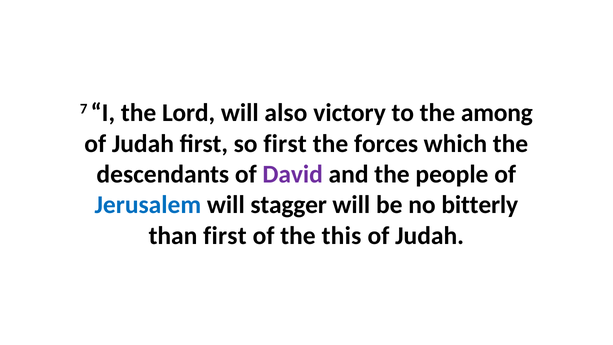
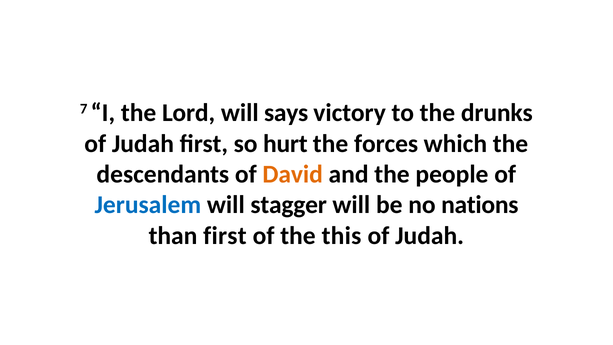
also: also -> says (286, 113)
among: among -> drunks (497, 113)
so first: first -> hurt (285, 144)
David colour: purple -> orange (293, 174)
bitterly: bitterly -> nations (480, 205)
